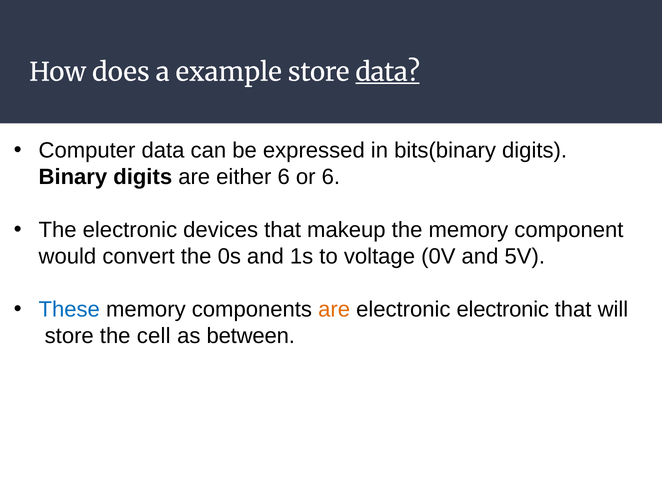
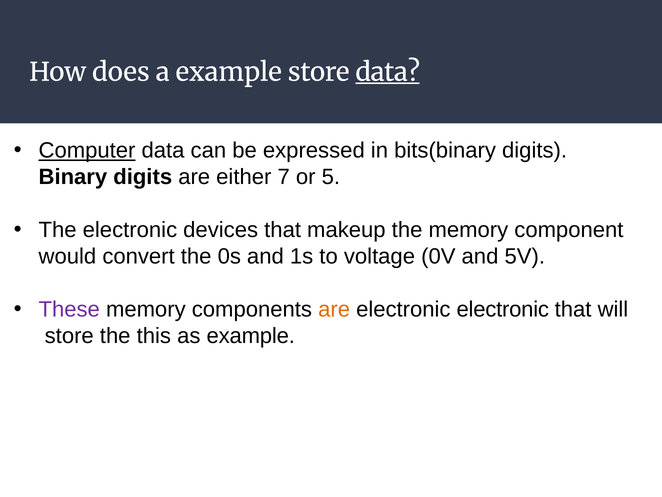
Computer underline: none -> present (87, 150)
either 6: 6 -> 7 (284, 177)
or 6: 6 -> 5 (331, 177)
These colour: blue -> purple (69, 309)
cell: cell -> this (154, 336)
as between: between -> example (251, 336)
